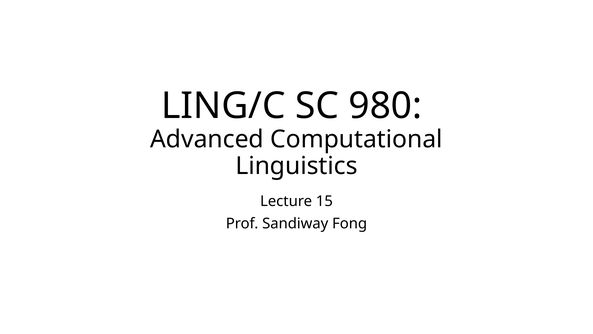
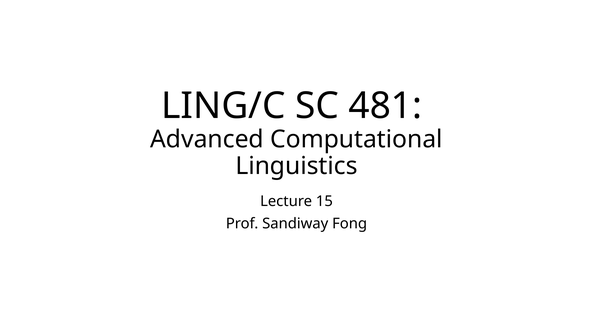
980: 980 -> 481 (385, 106)
